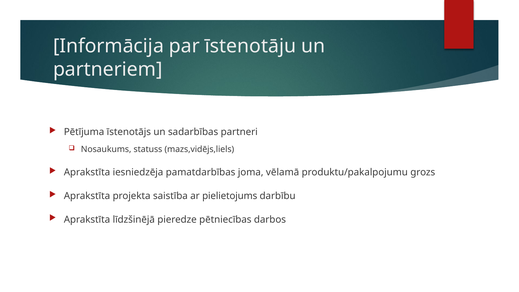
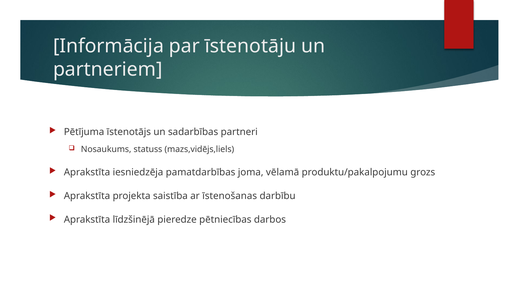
pielietojums: pielietojums -> īstenošanas (230, 196)
